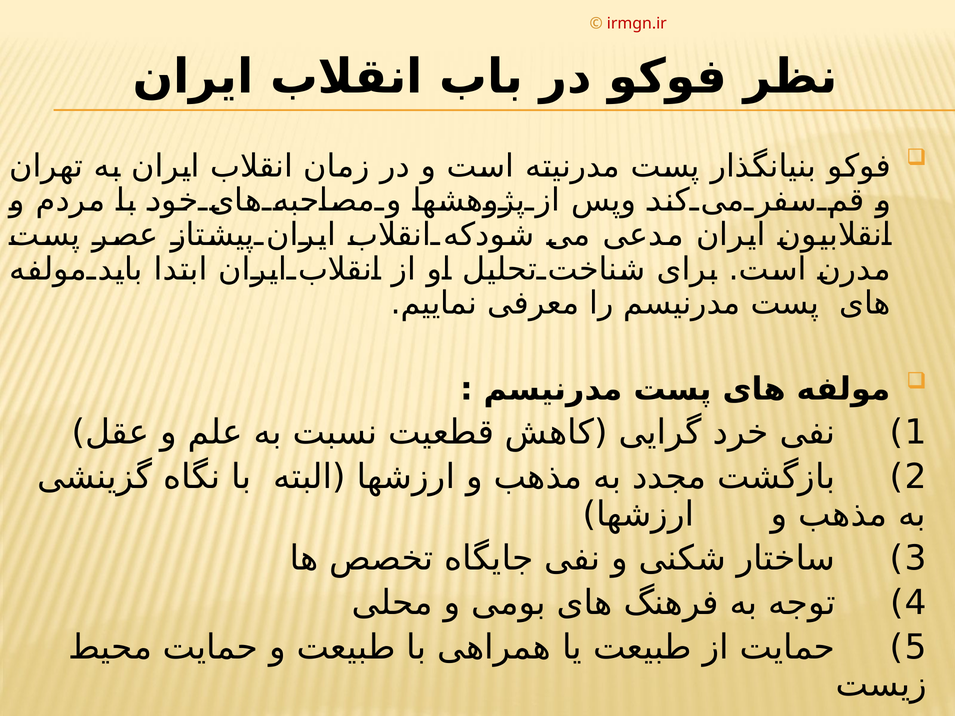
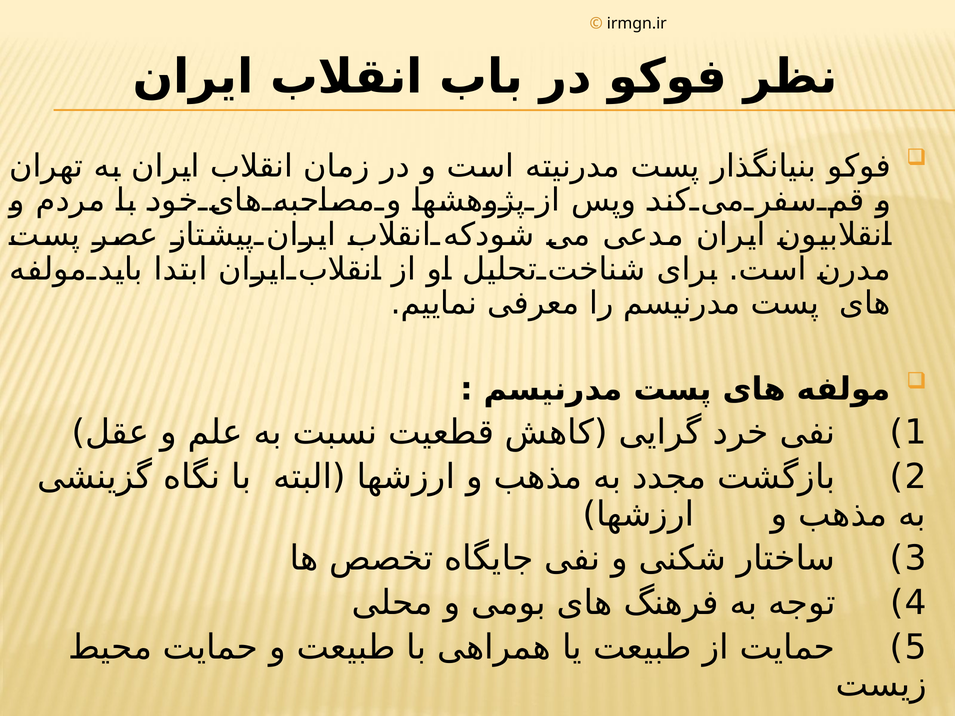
irmgn.ir colour: red -> black (637, 23)
